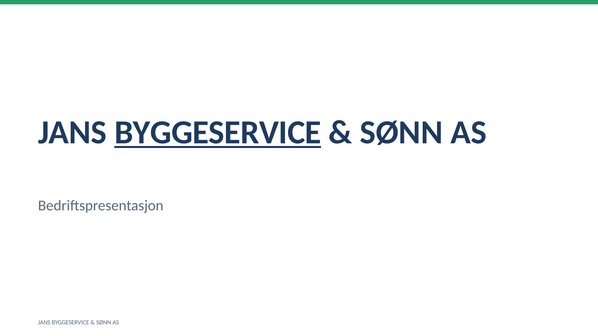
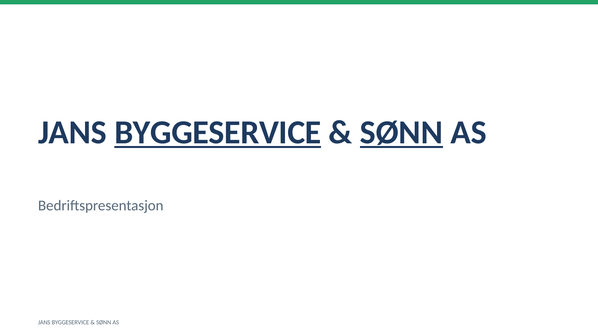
SØNN underline: none -> present (401, 133)
